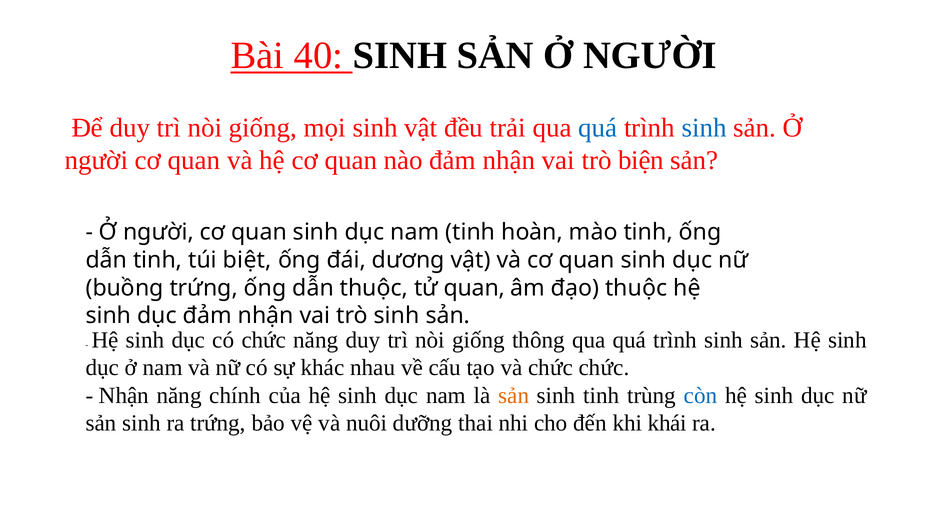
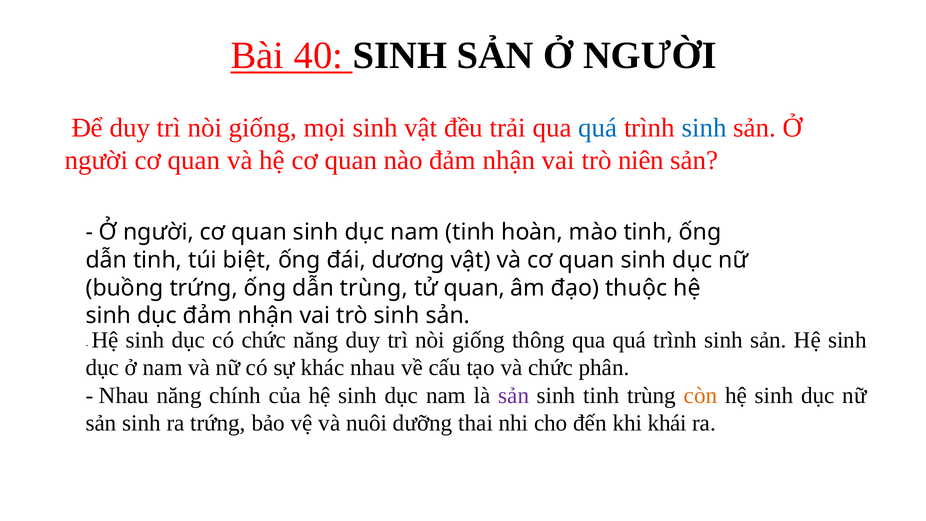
biện: biện -> niên (641, 160)
dẫn thuộc: thuộc -> trùng (374, 288)
chức chức: chức -> phân (604, 368)
Nhận: Nhận -> Nhau (124, 395)
sản colour: orange -> purple (514, 395)
còn colour: blue -> orange (701, 395)
